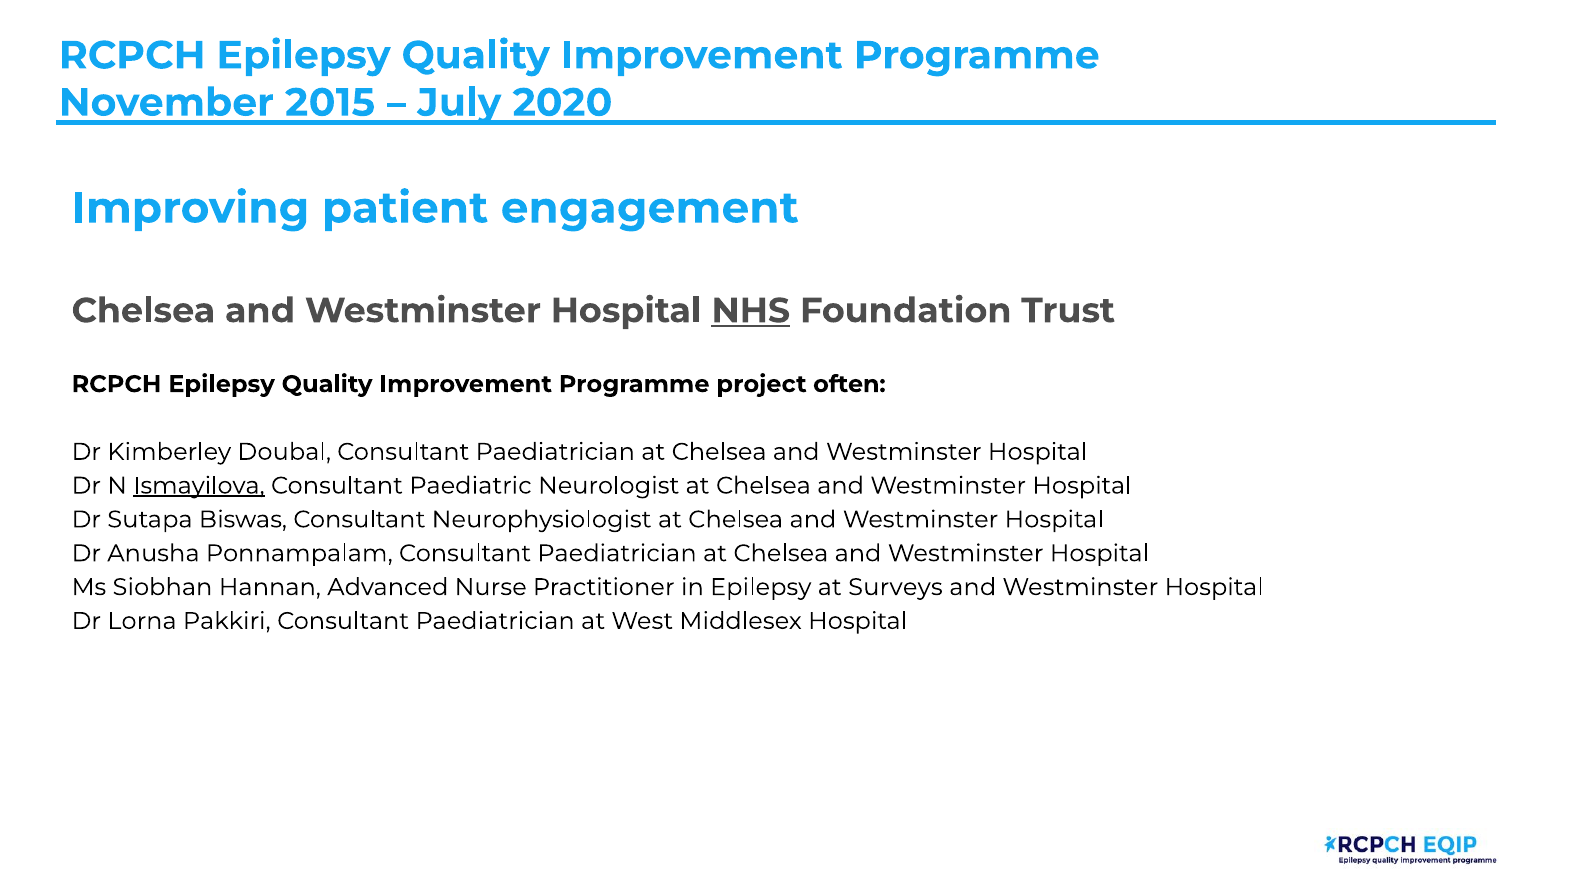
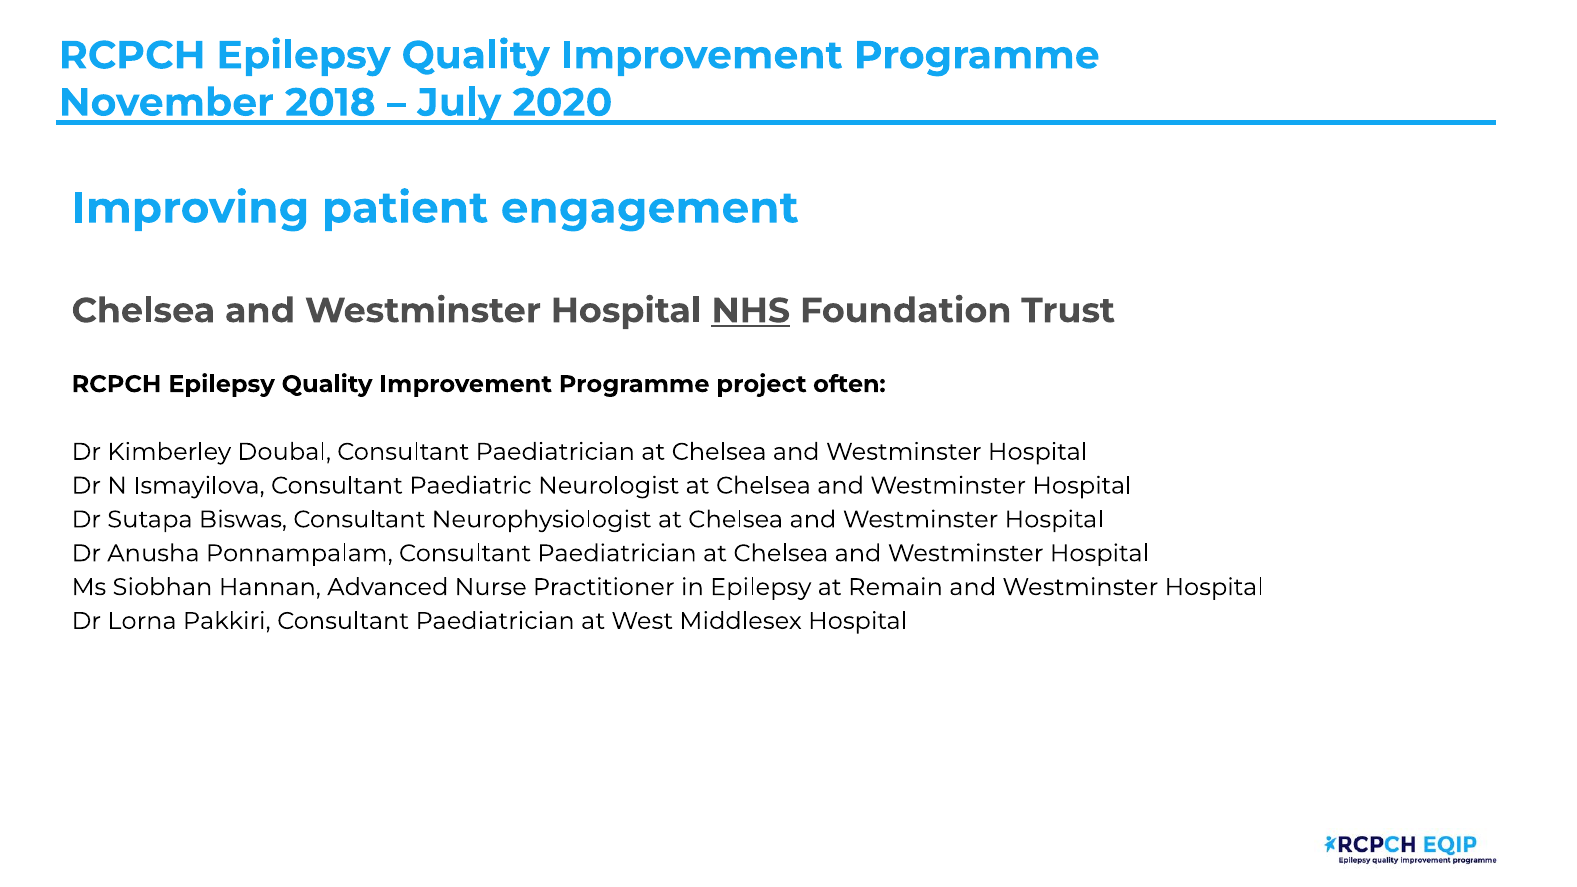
2015: 2015 -> 2018 (330, 103)
Ismayilova underline: present -> none (199, 486)
Surveys: Surveys -> Remain (896, 587)
